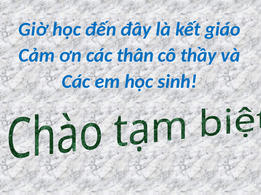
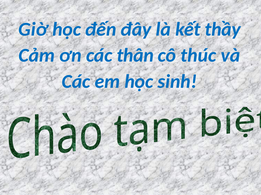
giáo: giáo -> thầy (223, 29)
thầy: thầy -> thúc (198, 56)
